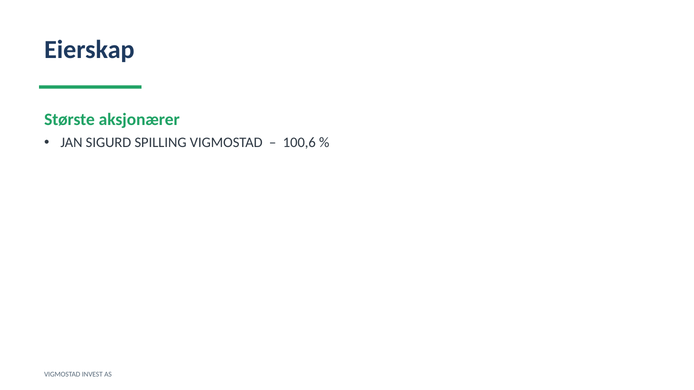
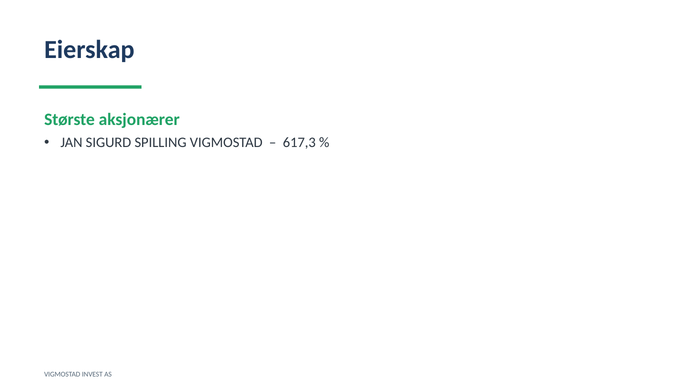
100,6: 100,6 -> 617,3 (299, 143)
